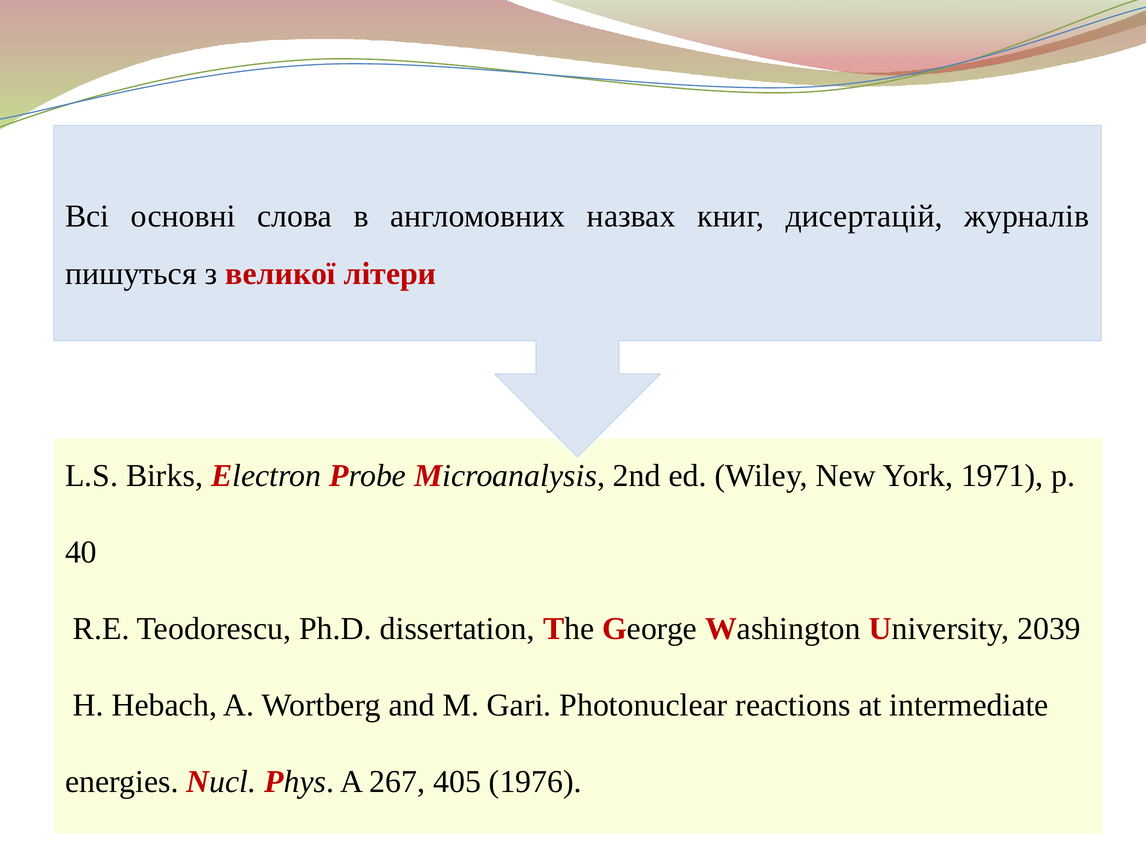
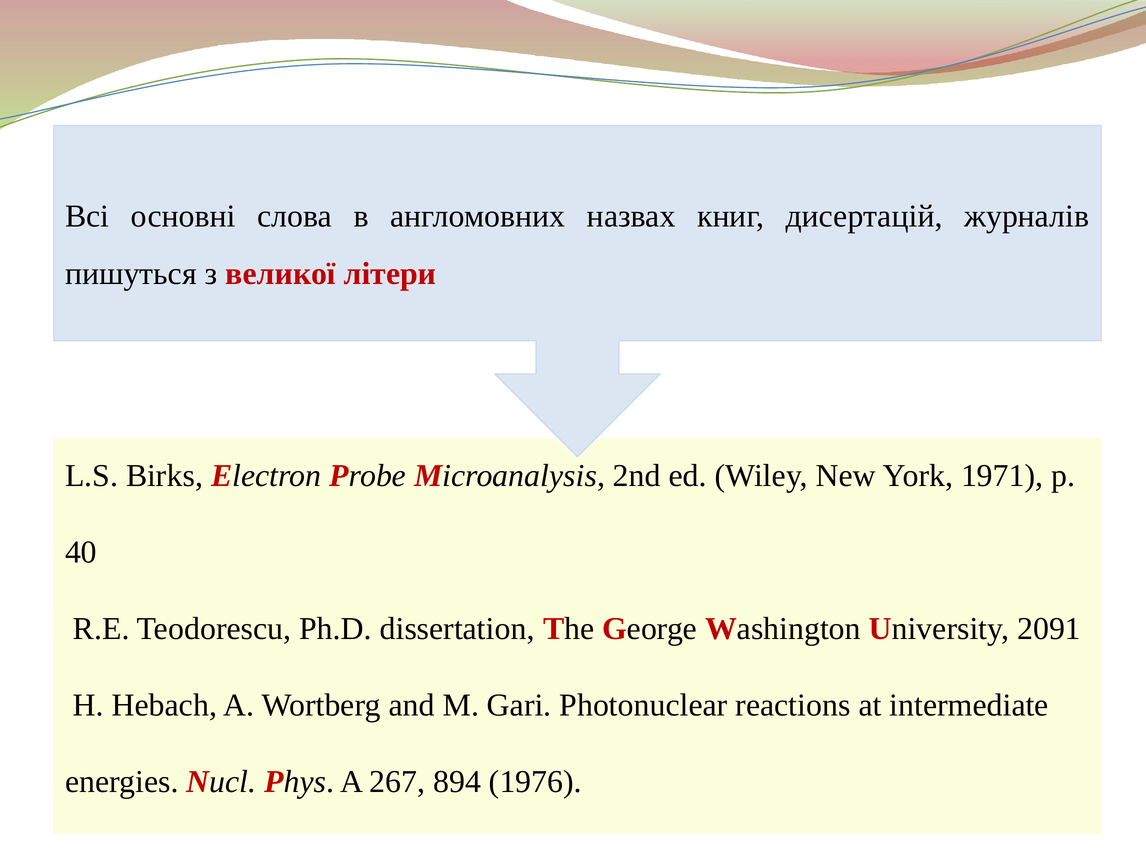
2039: 2039 -> 2091 (1049, 628)
405: 405 -> 894 (457, 781)
